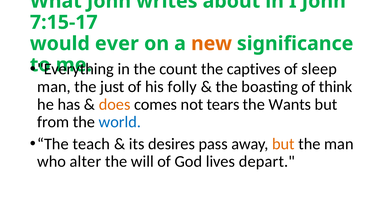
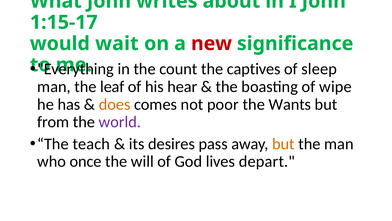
7:15-17: 7:15-17 -> 1:15-17 (64, 22)
ever: ever -> wait (117, 44)
new colour: orange -> red (211, 44)
just: just -> leaf (112, 87)
folly: folly -> hear (182, 87)
think: think -> wipe (335, 87)
tears: tears -> poor (223, 104)
world colour: blue -> purple (120, 122)
alter: alter -> once (86, 161)
